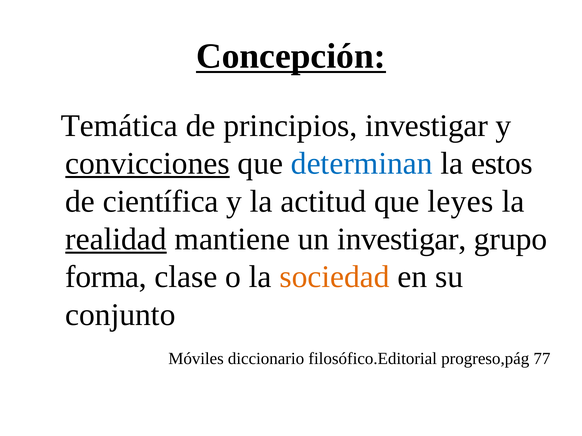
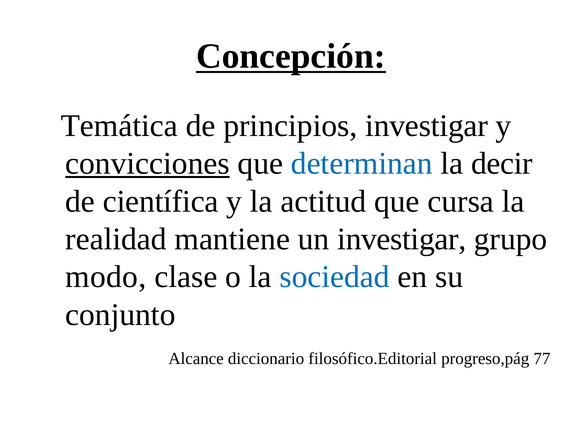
estos: estos -> decir (502, 164)
leyes: leyes -> cursa (461, 202)
realidad underline: present -> none (116, 239)
forma: forma -> modo (106, 277)
sociedad colour: orange -> blue (335, 277)
Móviles: Móviles -> Alcance (196, 359)
